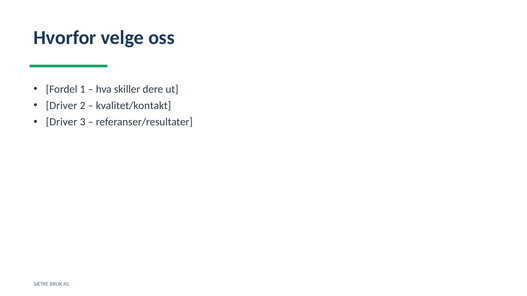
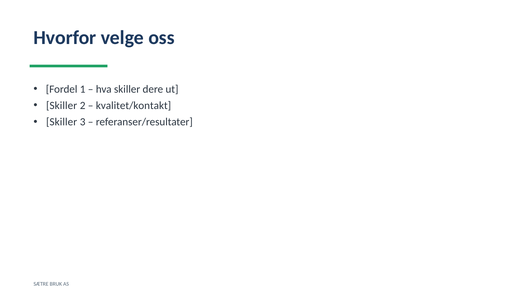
Driver: Driver -> Skiller (62, 106)
Driver: Driver -> Skiller (62, 122)
